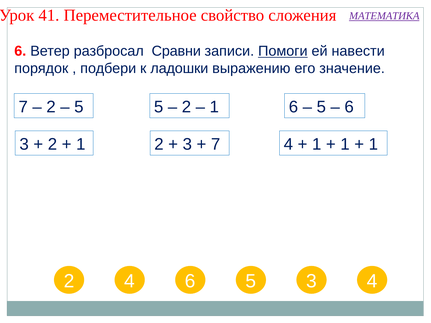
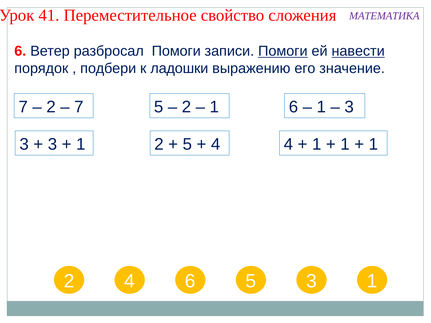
МАТЕМАТИКА underline: present -> none (384, 16)
разбросал Сравни: Сравни -> Помоги (176, 51)
навести underline: none -> present (358, 51)
5: 5 -> 7 (79, 107)
5: 5 -> 1 (321, 107)
6: 6 -> 3 (349, 107)
2: 2 -> 3 (52, 144)
3: 3 -> 5 (187, 144)
7: 7 -> 4 (216, 144)
3 4: 4 -> 1 (372, 281)
